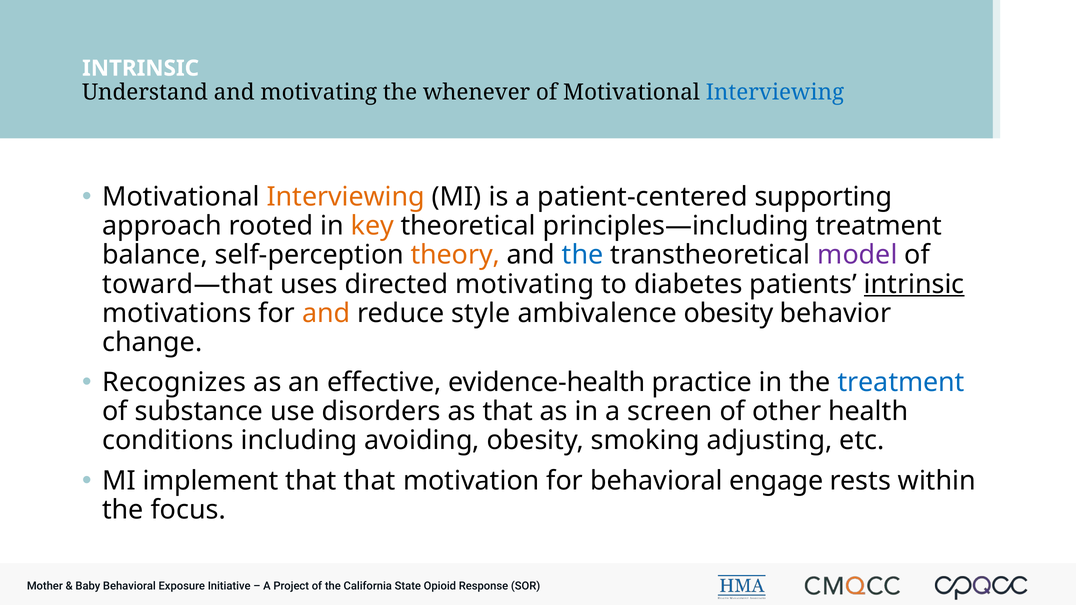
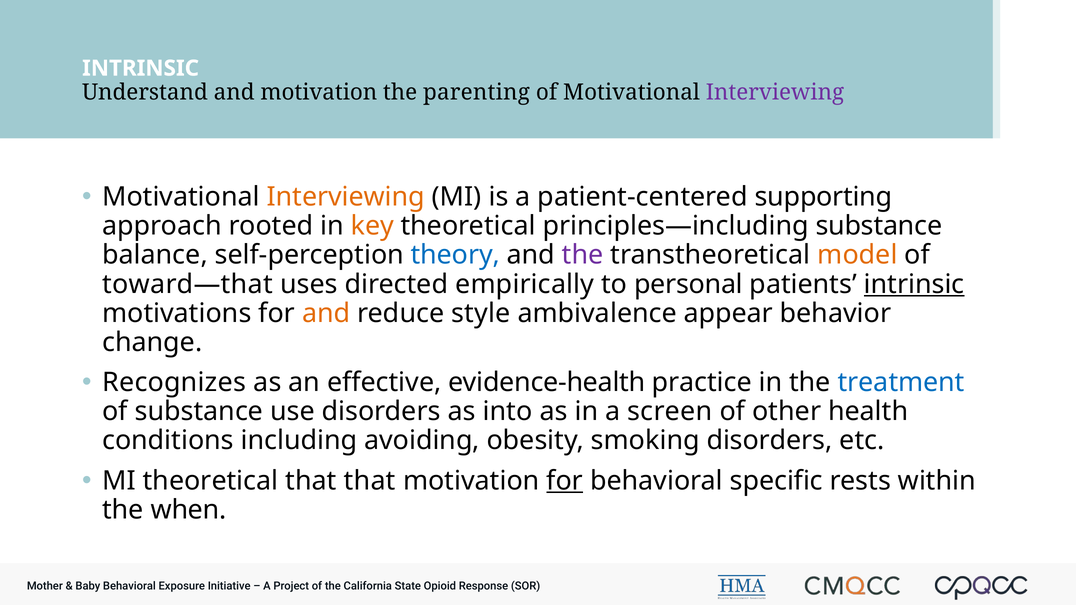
and motivating: motivating -> motivation (319, 93)
whenever: whenever -> parenting (476, 93)
Interviewing colour: blue -> purple (775, 93)
principles—including treatment: treatment -> substance (879, 226)
theory colour: orange -> blue (455, 255)
the colour: blue -> purple (583, 255)
model colour: purple -> orange (857, 255)
directed motivating: motivating -> empirically (525, 284)
diabetes: diabetes -> personal (689, 284)
ambivalence obesity: obesity -> appear (728, 313)
as that: that -> into (508, 412)
smoking adjusting: adjusting -> disorders (770, 441)
MI implement: implement -> theoretical (211, 481)
for underline: none -> present (565, 481)
engage: engage -> specific (776, 481)
focus: focus -> when (189, 510)
